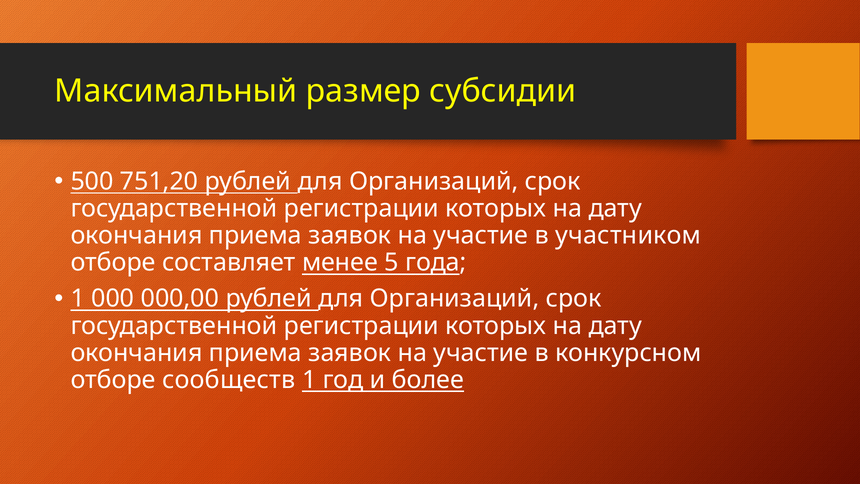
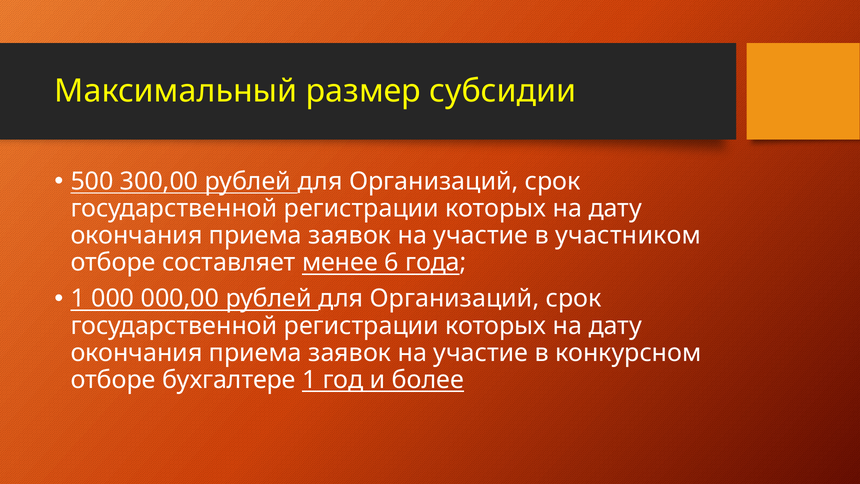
751,20: 751,20 -> 300,00 (159, 181)
5: 5 -> 6 (392, 263)
сообществ: сообществ -> бухгалтере (229, 380)
